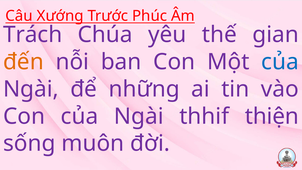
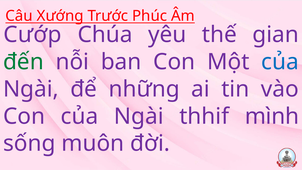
Trách: Trách -> Cướp (32, 35)
đến colour: orange -> green (23, 62)
thiện: thiện -> mình (272, 116)
